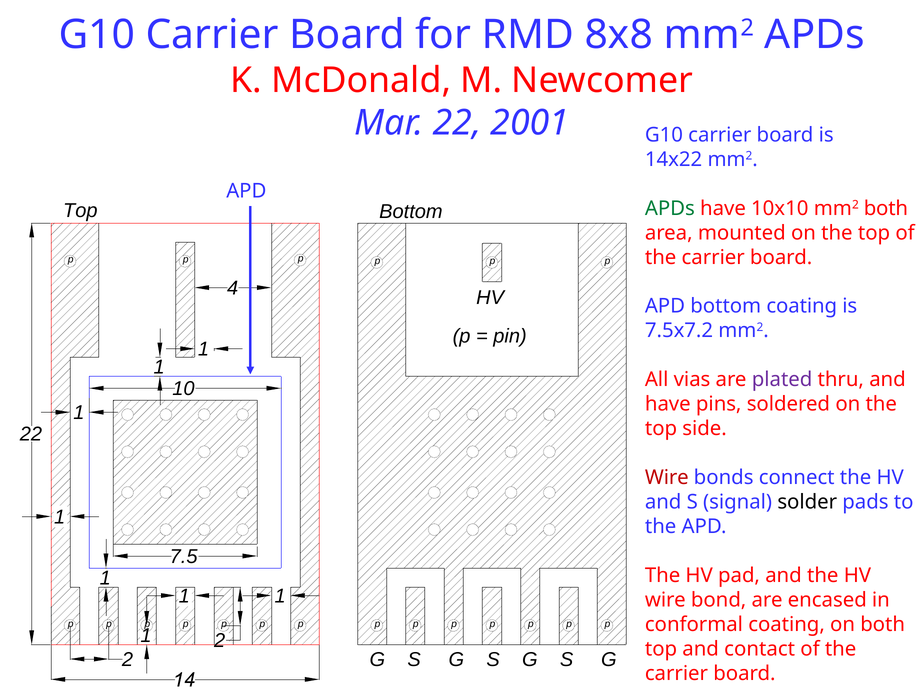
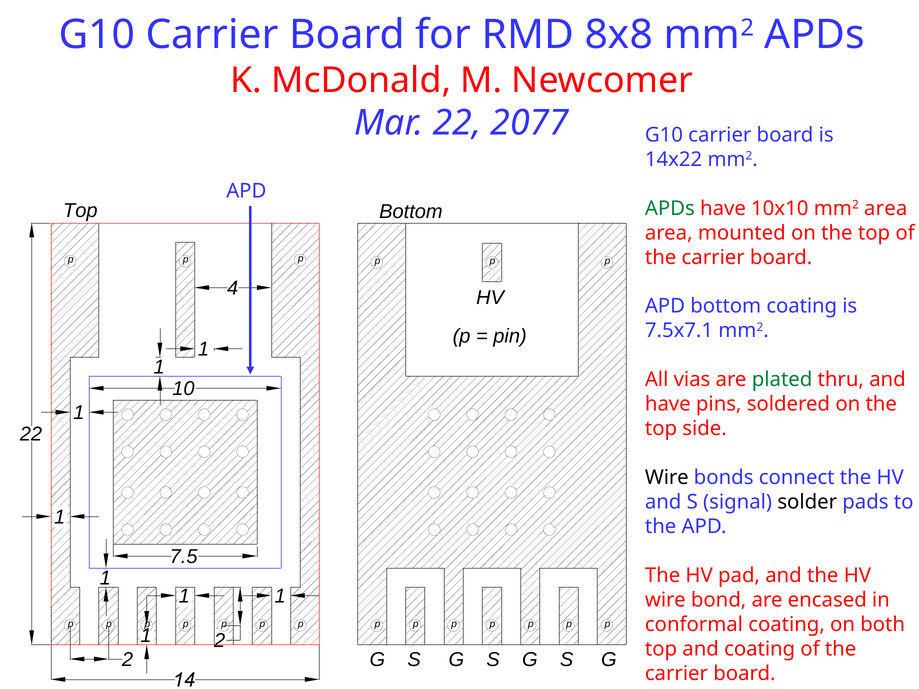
2001: 2001 -> 2077 (530, 123)
mm2 both: both -> area (886, 208)
7.5x7.2: 7.5x7.2 -> 7.5x7.1 (679, 331)
plated colour: purple -> green (782, 380)
Wire colour: red -> black (667, 478)
and contact: contact -> coating (760, 649)
